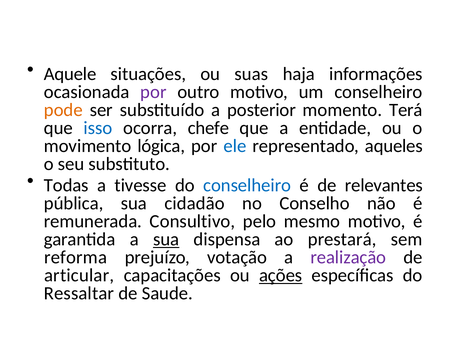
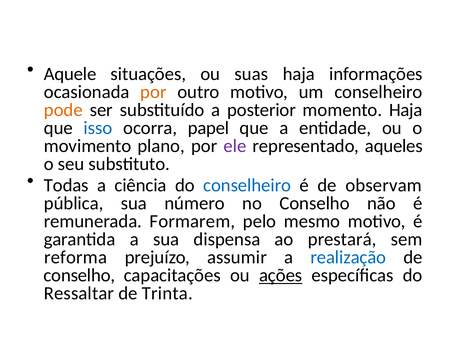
por colour: purple -> orange (153, 92)
momento Terá: Terá -> Haja (406, 110)
chefe: chefe -> papel (208, 128)
lógica: lógica -> plano (161, 146)
ele colour: blue -> purple (235, 146)
tivesse: tivesse -> ciência (141, 185)
relevantes: relevantes -> observam (384, 185)
cidadão: cidadão -> número (195, 203)
Consultivo: Consultivo -> Formarem (192, 221)
sua underline: present -> none (166, 239)
votação: votação -> assumir (237, 257)
realização colour: purple -> blue (348, 257)
articular: articular -> conselho (79, 275)
Saude: Saude -> Trinta (167, 293)
